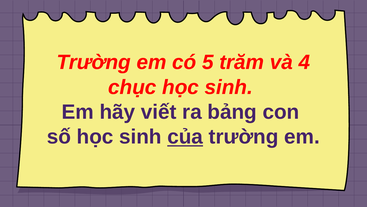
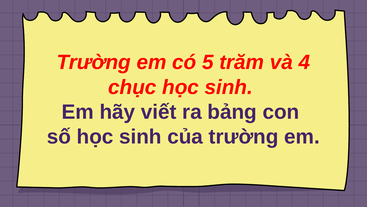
của underline: present -> none (185, 137)
